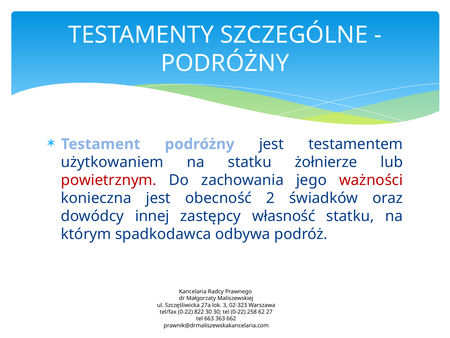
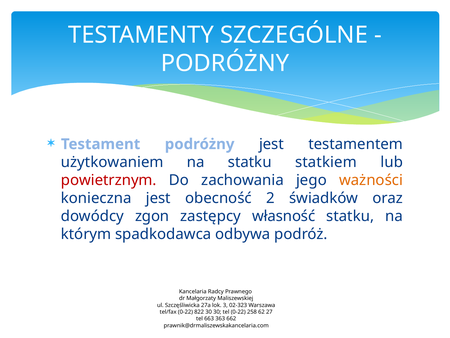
żołnierze: żołnierze -> statkiem (326, 162)
ważności colour: red -> orange (371, 180)
innej: innej -> zgon (152, 216)
